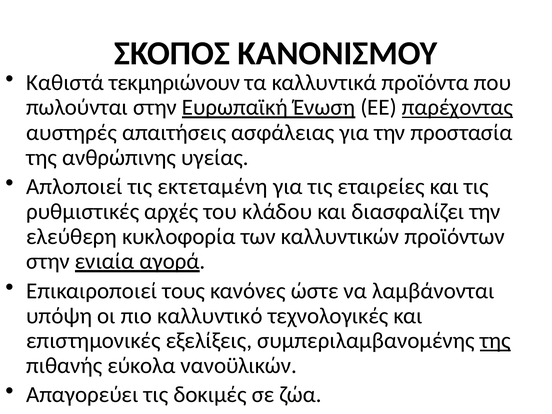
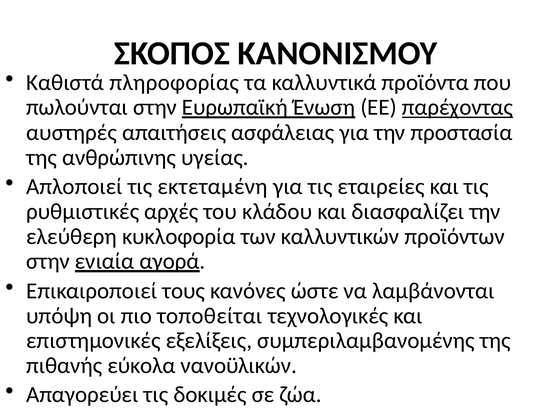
τεκμηριώνουν: τεκμηριώνουν -> πληροφορίας (174, 83)
καλλυντικό: καλλυντικό -> τοποθείται (210, 316)
της underline: present -> none (495, 341)
